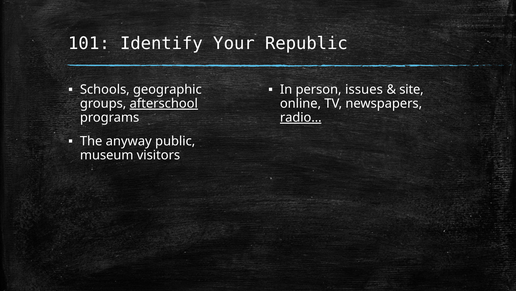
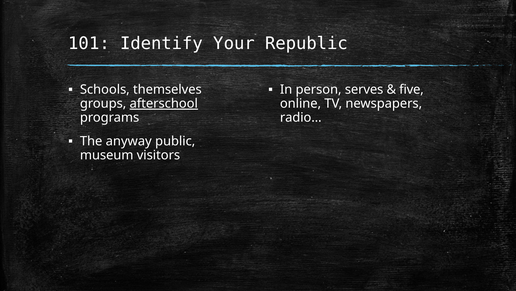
geographic: geographic -> themselves (167, 89)
issues: issues -> serves (364, 89)
site: site -> five (411, 89)
radio… underline: present -> none (301, 117)
